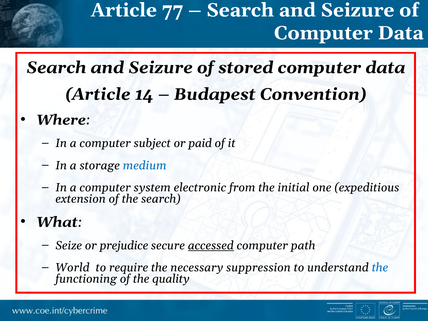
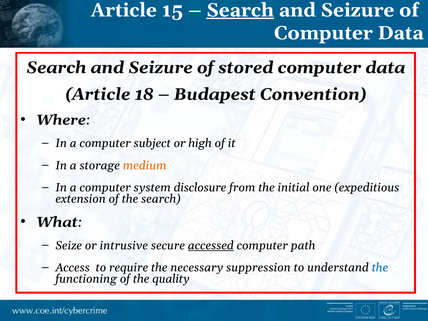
77: 77 -> 15 (172, 10)
Search underline: none -> present (240, 10)
14: 14 -> 18 (144, 94)
paid: paid -> high (200, 143)
medium colour: blue -> orange (145, 165)
electronic: electronic -> disclosure (200, 188)
prejudice: prejudice -> intrusive (124, 245)
World: World -> Access (73, 268)
